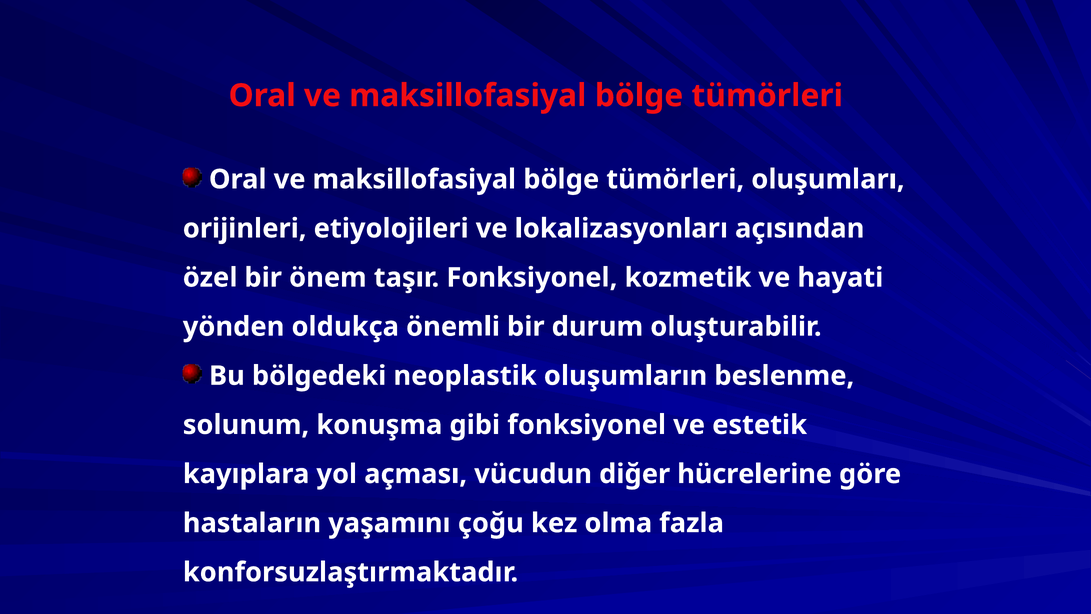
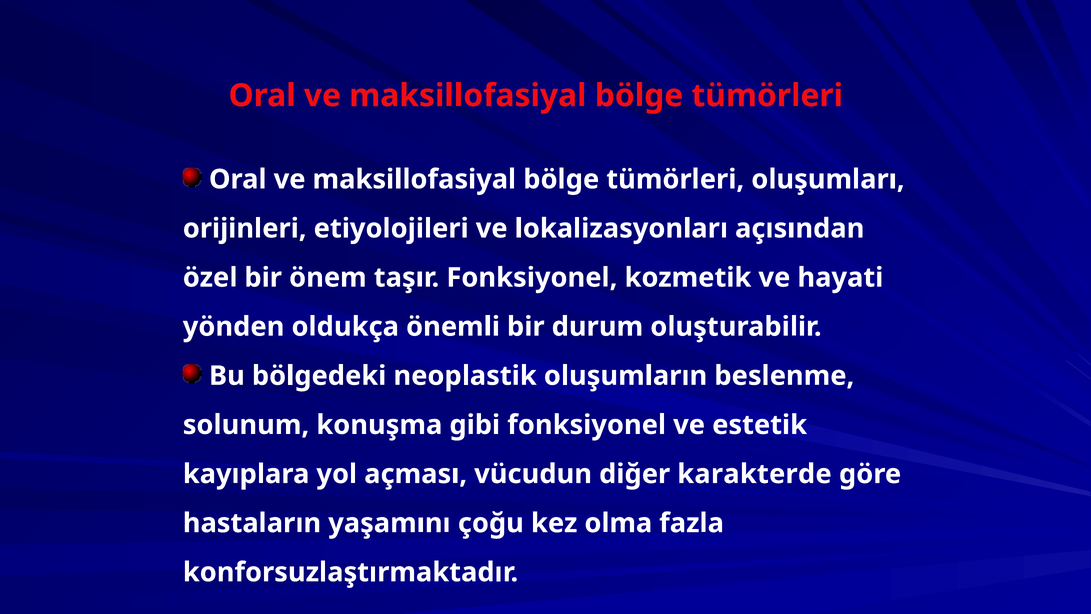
hücrelerine: hücrelerine -> karakterde (754, 474)
